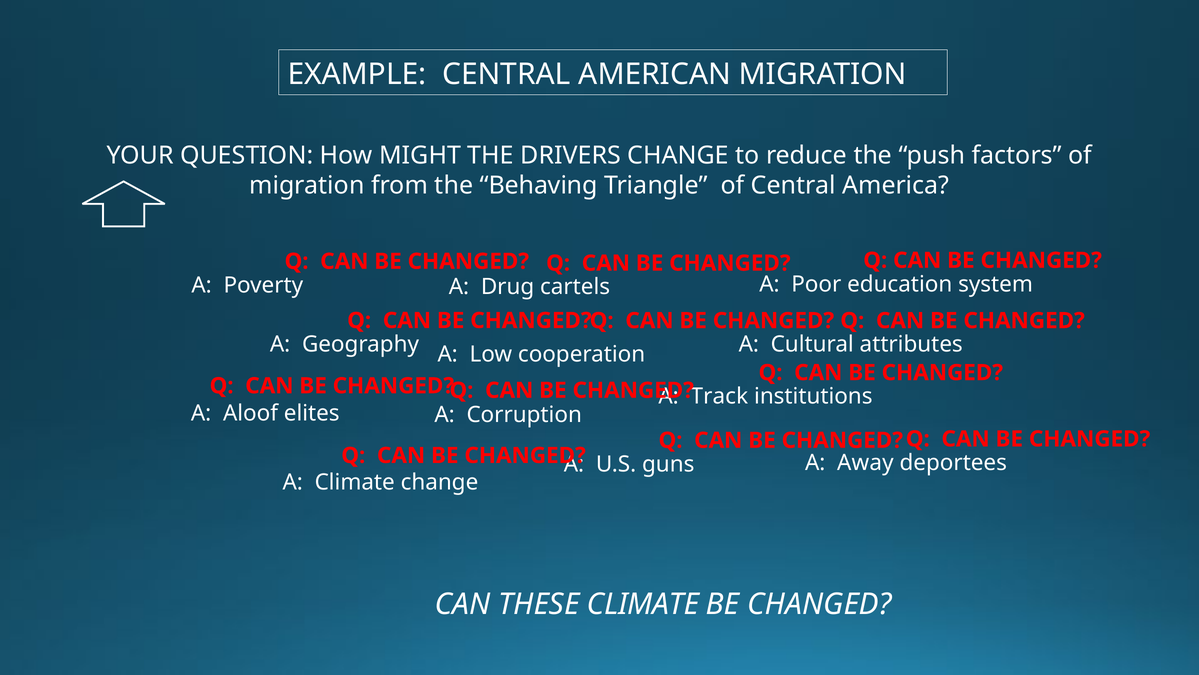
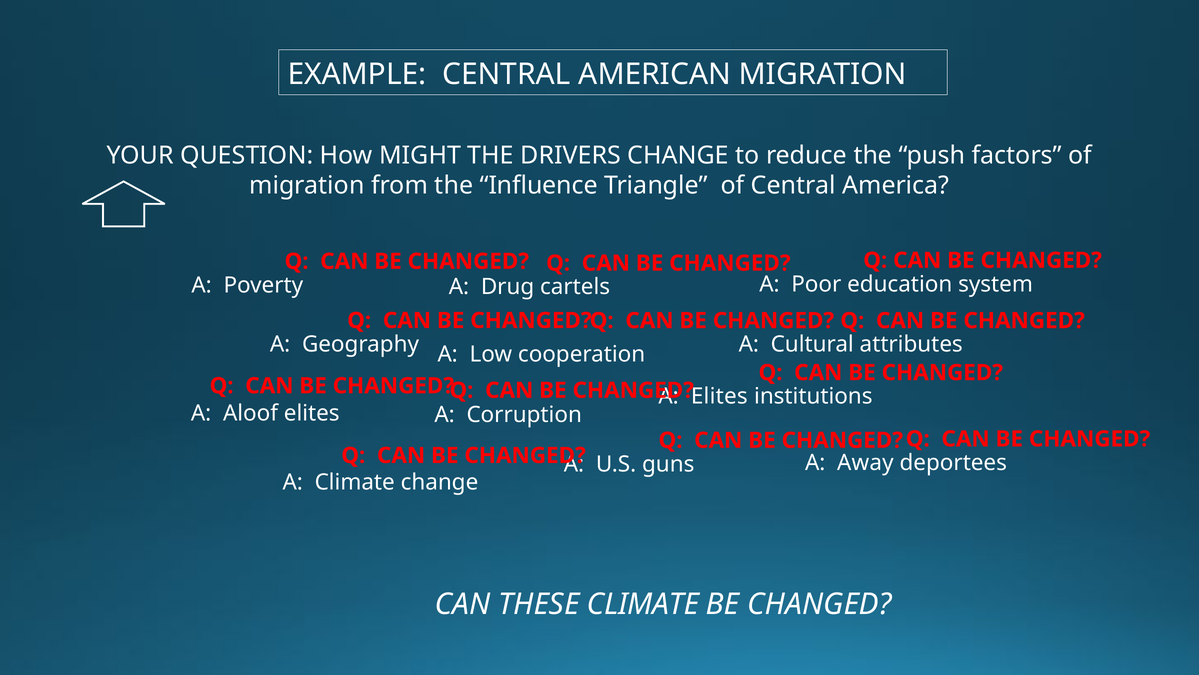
Behaving: Behaving -> Influence (539, 185)
Track: Track -> Elites (719, 396)
